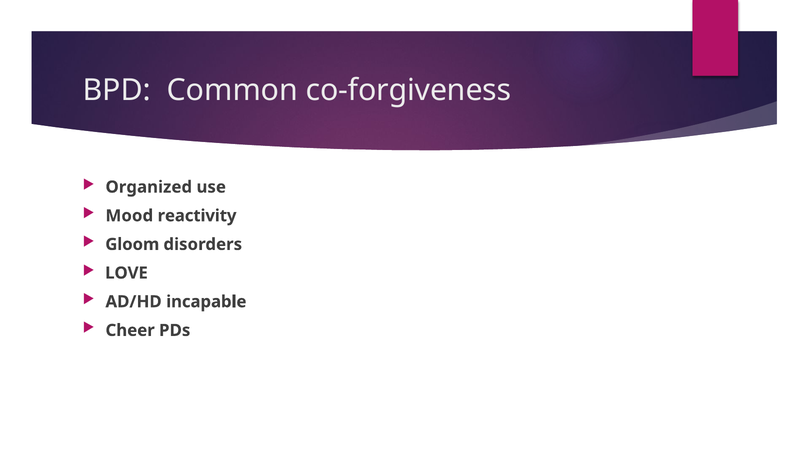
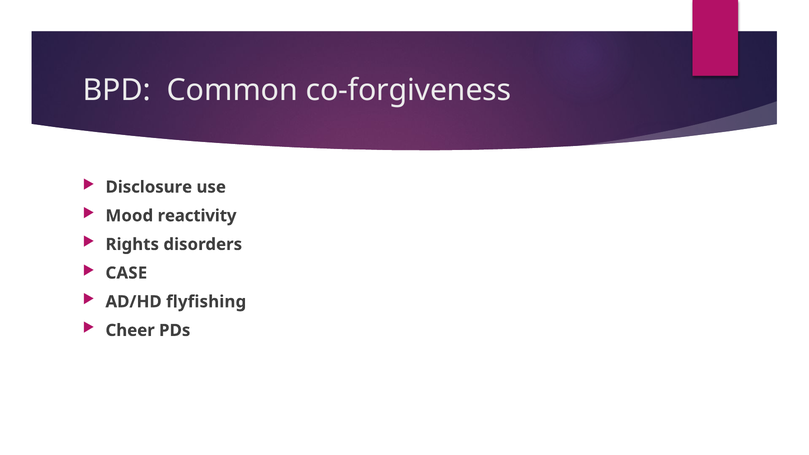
Organized: Organized -> Disclosure (149, 187)
Gloom: Gloom -> Rights (132, 244)
LOVE: LOVE -> CASE (126, 273)
incapable: incapable -> flyfishing (206, 302)
